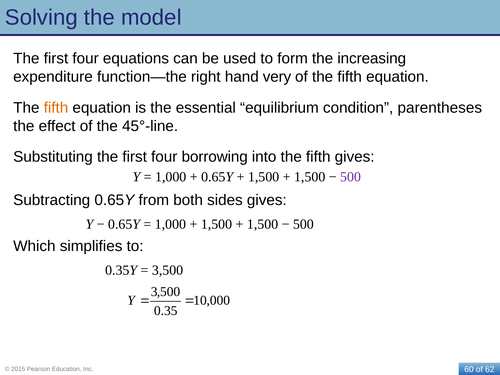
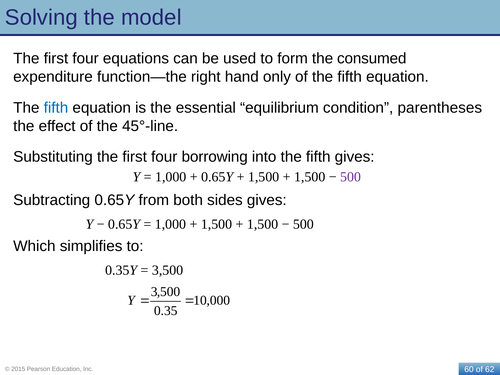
increasing: increasing -> consumed (372, 59)
very: very -> only (277, 77)
fifth colour: orange -> blue (56, 108)
